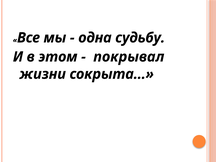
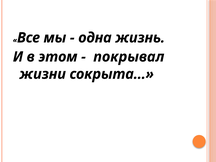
судьбу: судьбу -> жизнь (140, 38)
